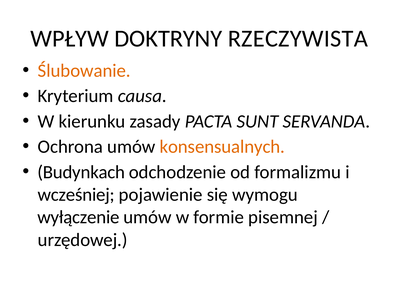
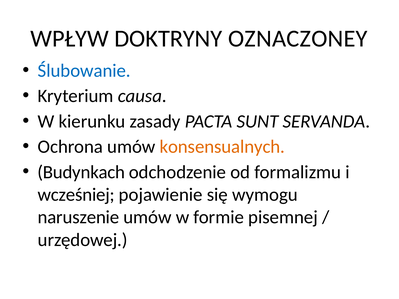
RZECZYWISTA: RZECZYWISTA -> OZNACZONEY (298, 39)
Ślubowanie colour: orange -> blue (84, 71)
wyłączenie: wyłączenie -> naruszenie (78, 217)
